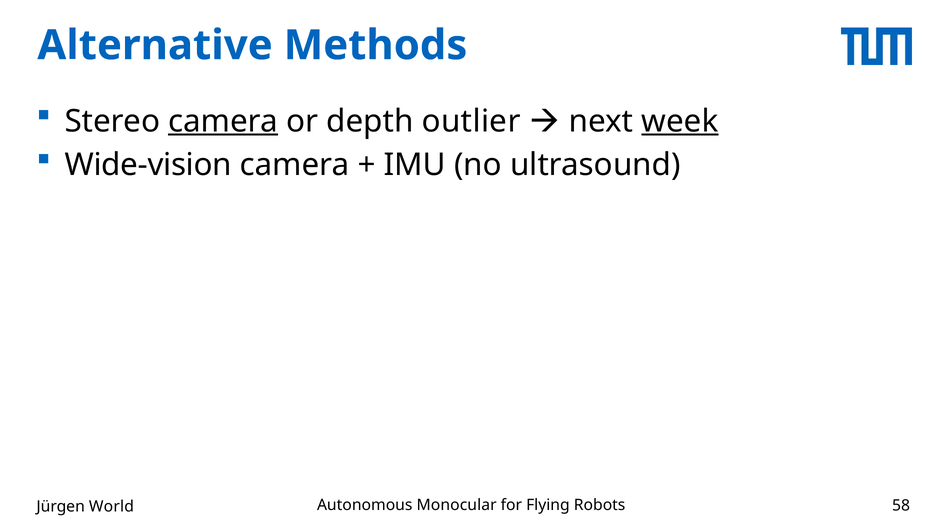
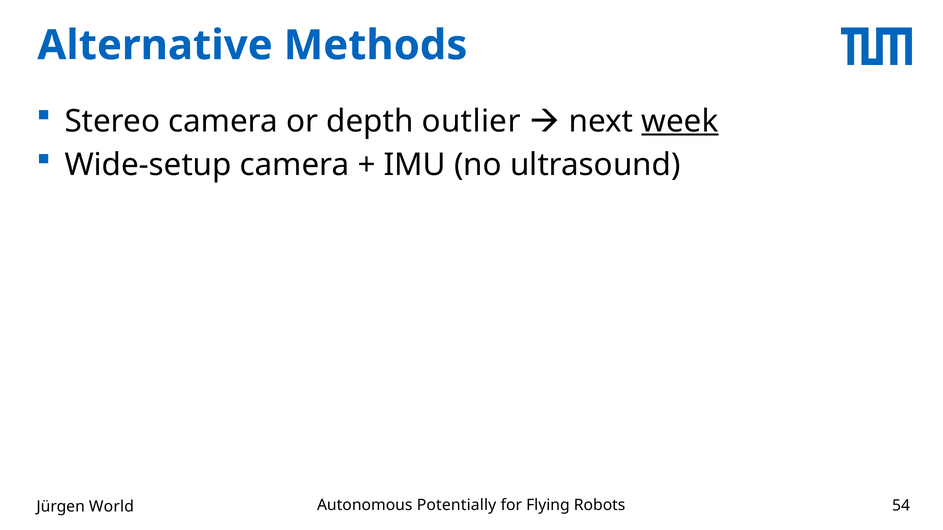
camera underline: present -> none (223, 121)
Wide-vision: Wide-vision -> Wide-setup (148, 165)
Monocular: Monocular -> Potentially (457, 506)
58: 58 -> 54 (901, 506)
